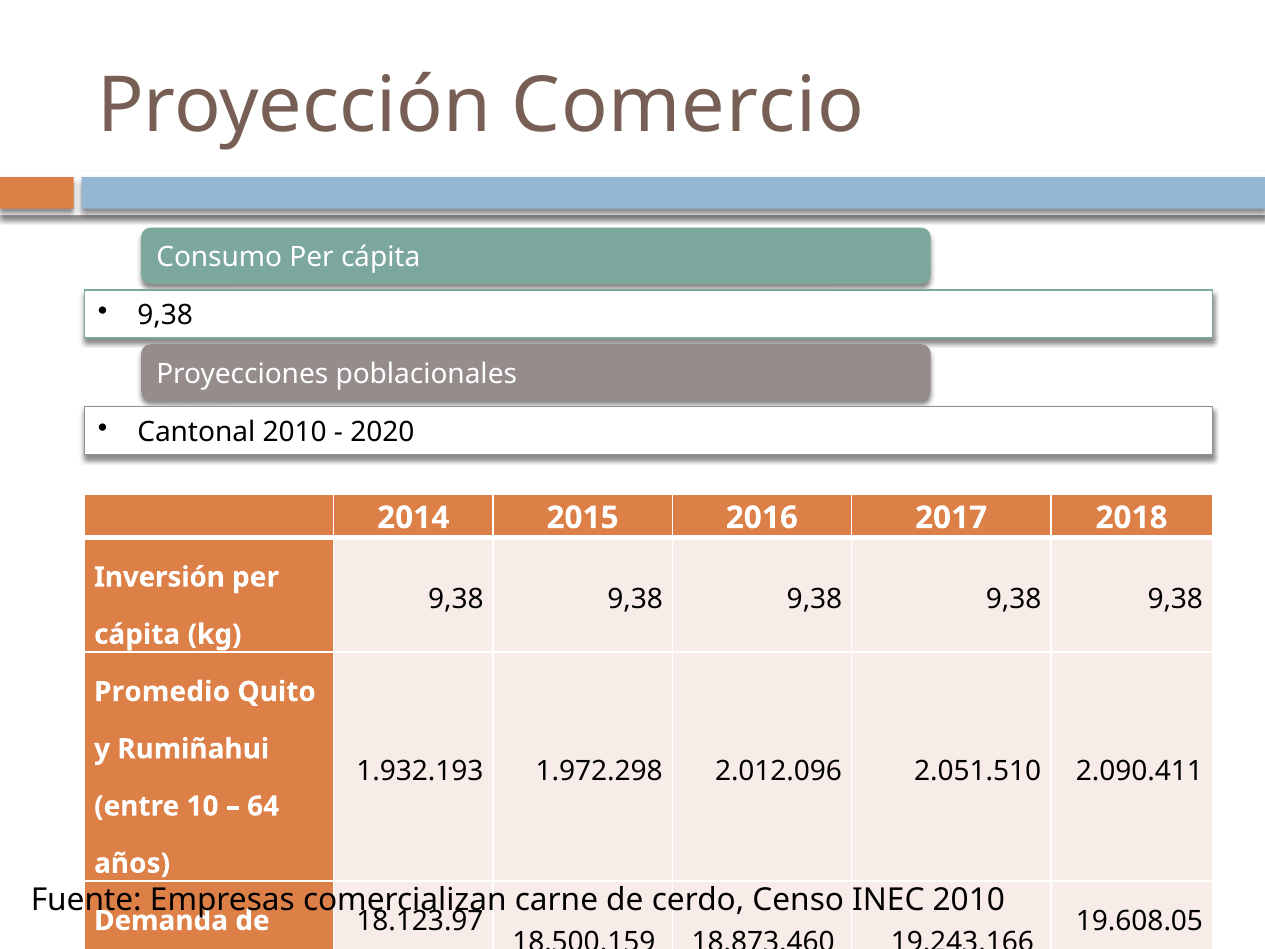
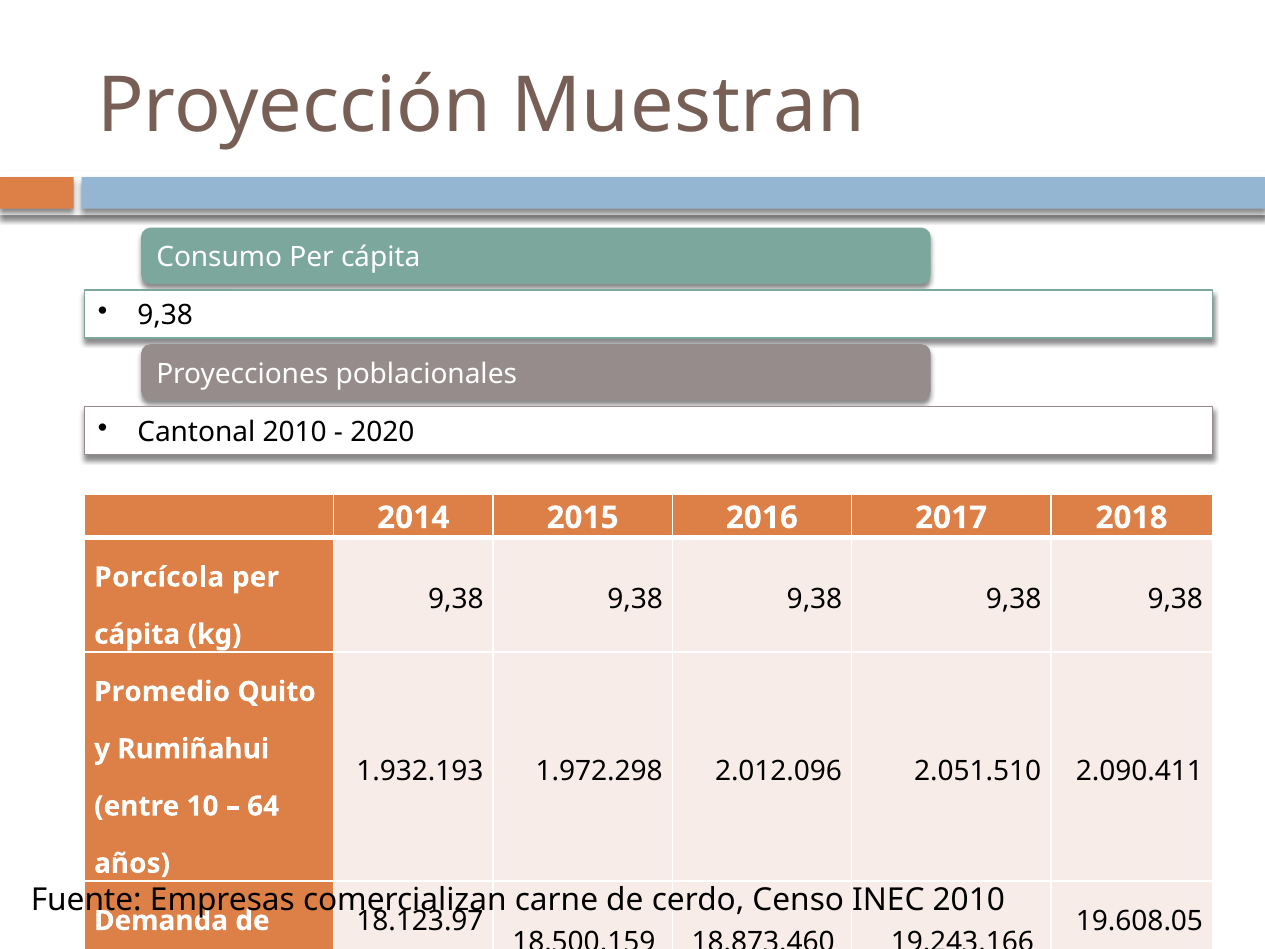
Comercio: Comercio -> Muestran (688, 106)
Inversión: Inversión -> Porcícola (159, 577)
